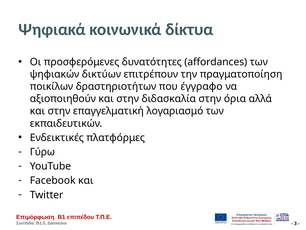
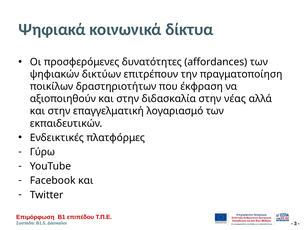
έγγραφο: έγγραφο -> έκφραση (202, 86)
όρια: όρια -> νέας (235, 99)
